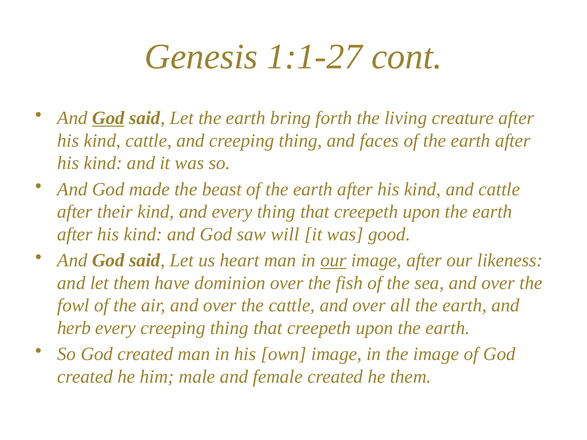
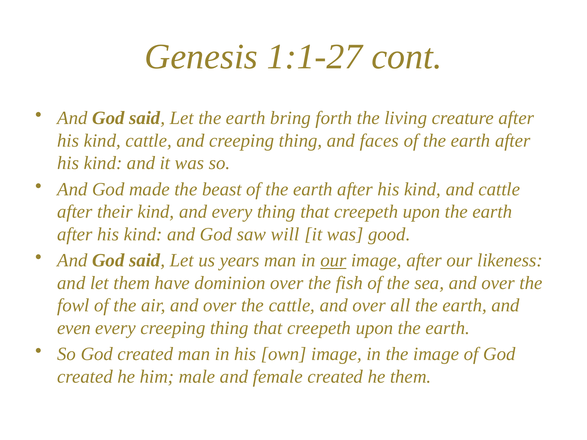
God underline: present -> none (108, 118)
heart: heart -> years (240, 261)
herb: herb -> even (74, 328)
